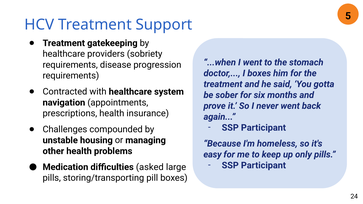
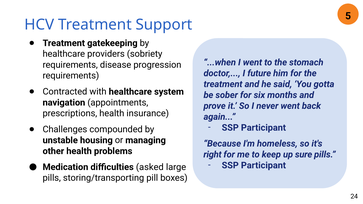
I boxes: boxes -> future (259, 73)
easy: easy -> right (212, 155)
only: only -> sure (304, 155)
